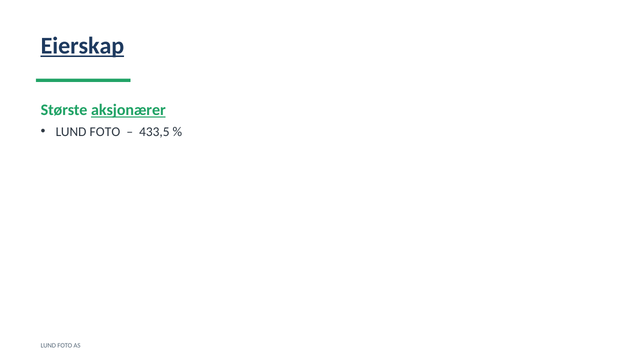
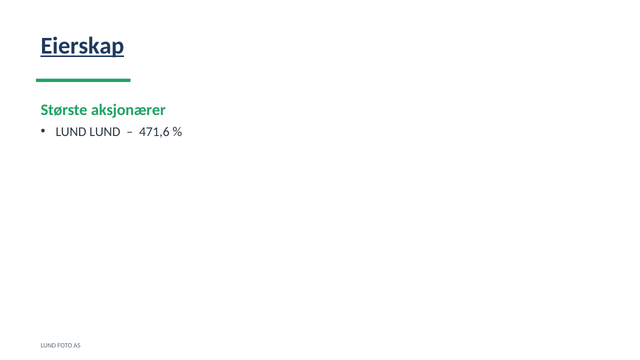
aksjonærer underline: present -> none (128, 110)
FOTO: FOTO -> LUND (105, 132)
433,5: 433,5 -> 471,6 (154, 132)
